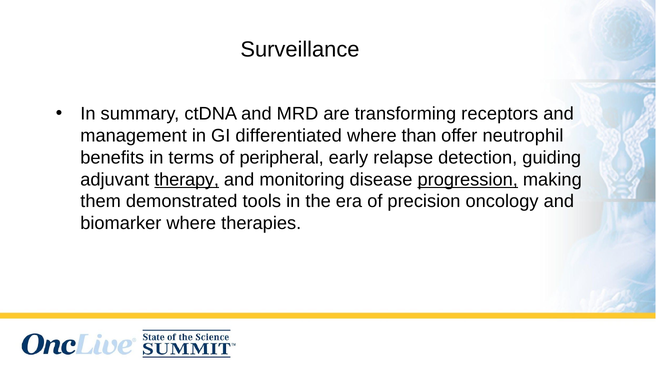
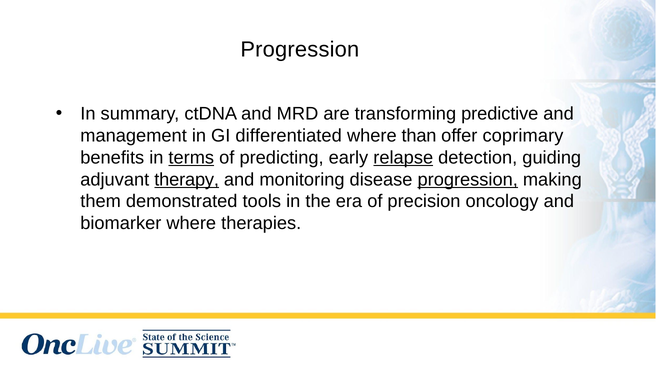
Surveillance: Surveillance -> Progression (300, 50)
receptors: receptors -> predictive (500, 114)
neutrophil: neutrophil -> coprimary (523, 136)
terms underline: none -> present (191, 158)
peripheral: peripheral -> predicting (282, 158)
relapse underline: none -> present (403, 158)
